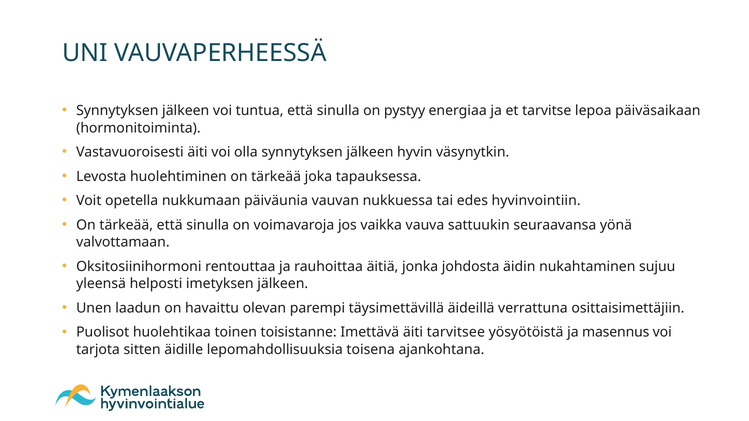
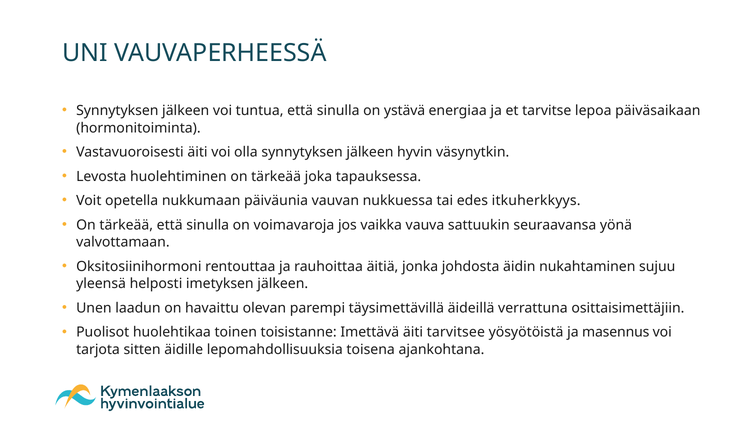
pystyy: pystyy -> ystävä (405, 111)
hyvinvointiin: hyvinvointiin -> itkuherkkyys (536, 201)
